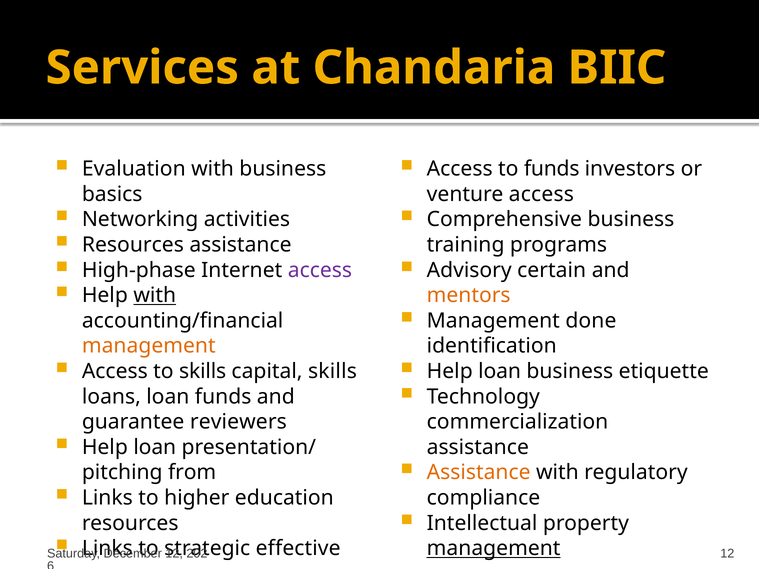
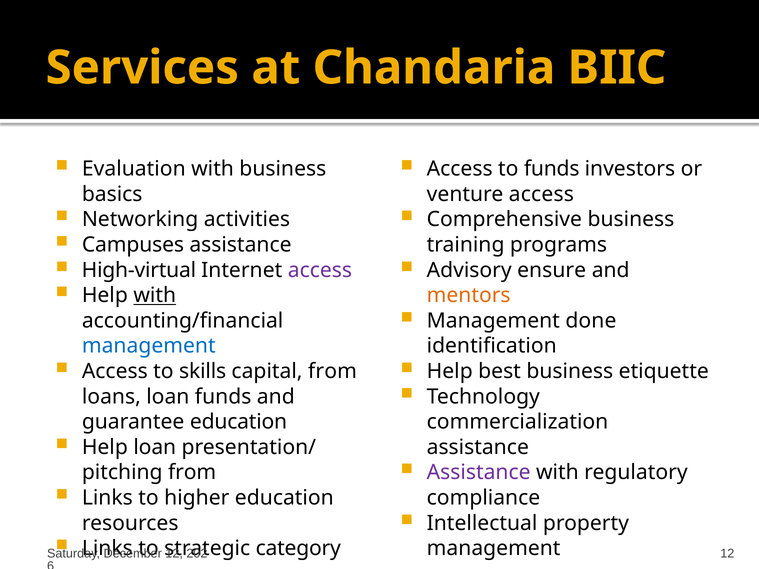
Resources: Resources -> Campuses (133, 245)
High-phase: High-phase -> High-virtual (139, 270)
certain: certain -> ensure (552, 270)
management colour: orange -> blue (149, 346)
capital skills: skills -> from (332, 371)
loan: loan -> best (500, 371)
guarantee reviewers: reviewers -> education (239, 422)
Assistance colour: orange -> purple (479, 473)
effective: effective -> category (298, 549)
management underline: present -> none (494, 549)
